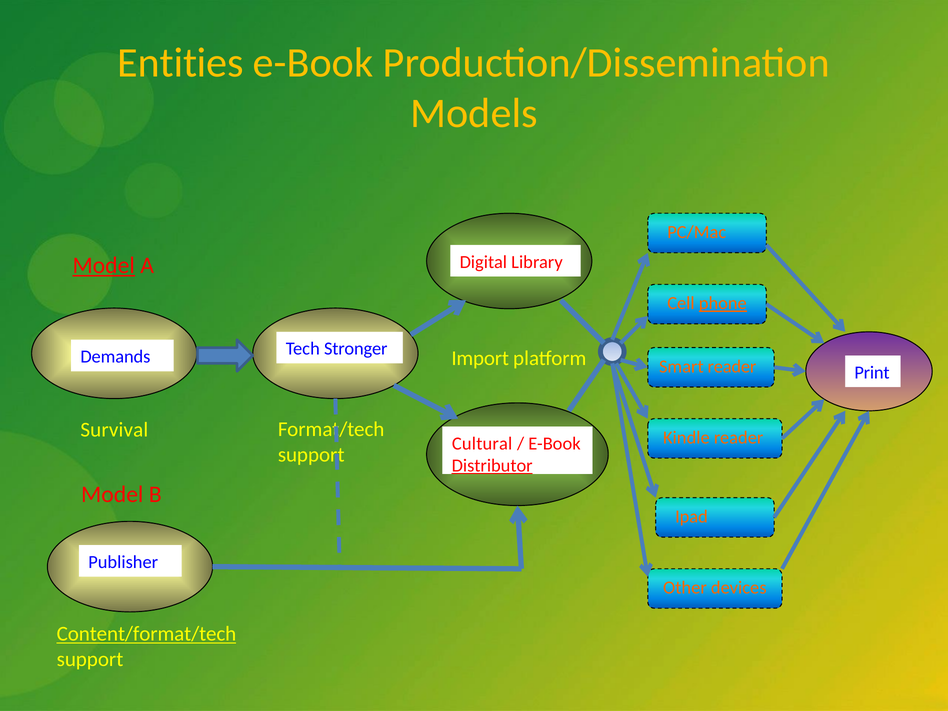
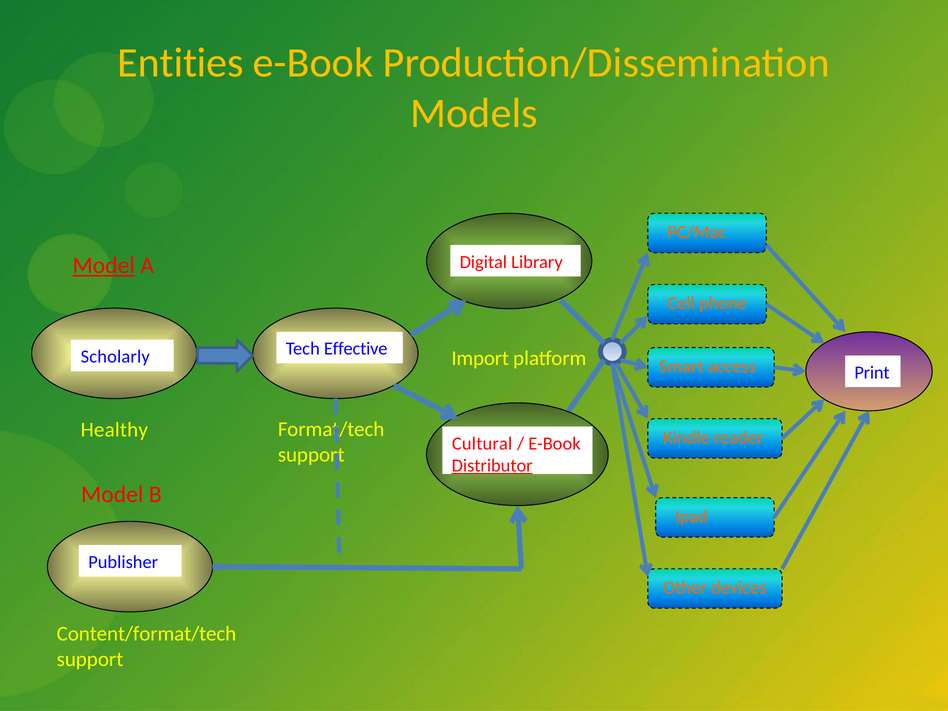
phone underline: present -> none (723, 303)
Stronger: Stronger -> Effective (356, 349)
Demands: Demands -> Scholarly (115, 357)
Smart reader: reader -> access (732, 366)
Survival: Survival -> Healthy (114, 430)
Content/format/tech underline: present -> none (147, 634)
